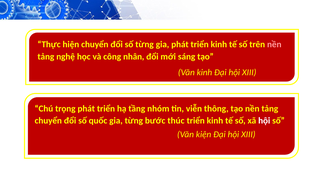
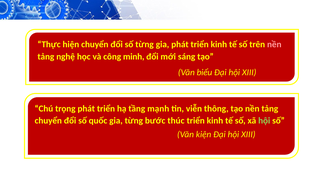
nhân: nhân -> minh (134, 57)
Văn kinh: kinh -> biểu (204, 73)
nhóm: nhóm -> mạnh (158, 109)
hội colour: white -> light green (264, 121)
